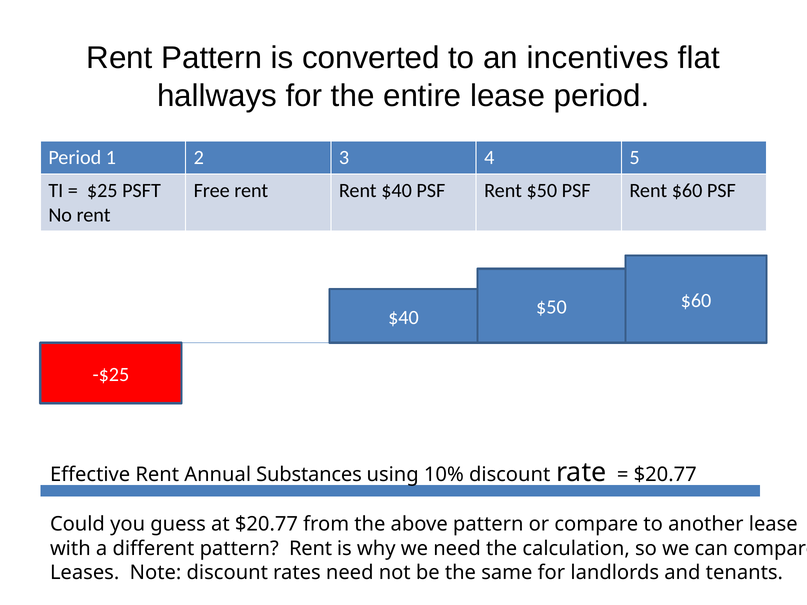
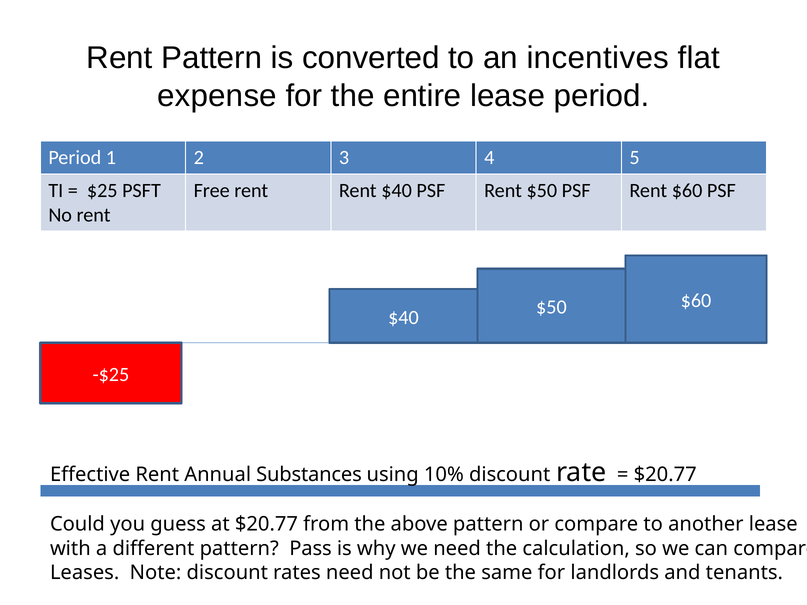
hallways: hallways -> expense (217, 96)
pattern Rent: Rent -> Pass (311, 549)
